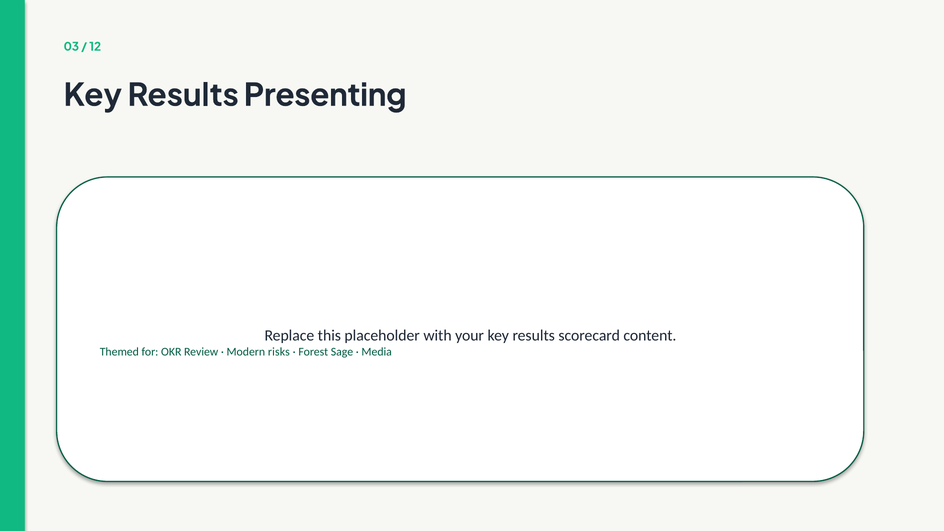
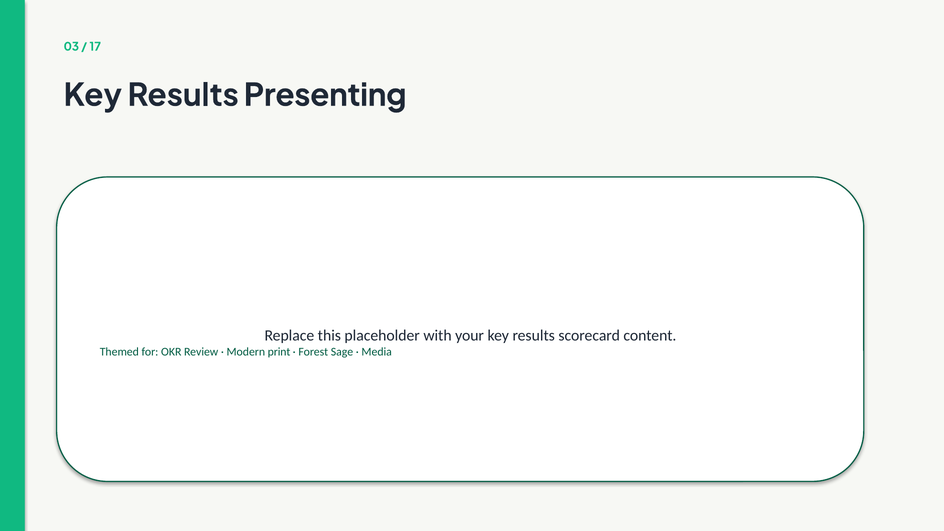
12: 12 -> 17 (95, 47)
risks: risks -> print (279, 352)
